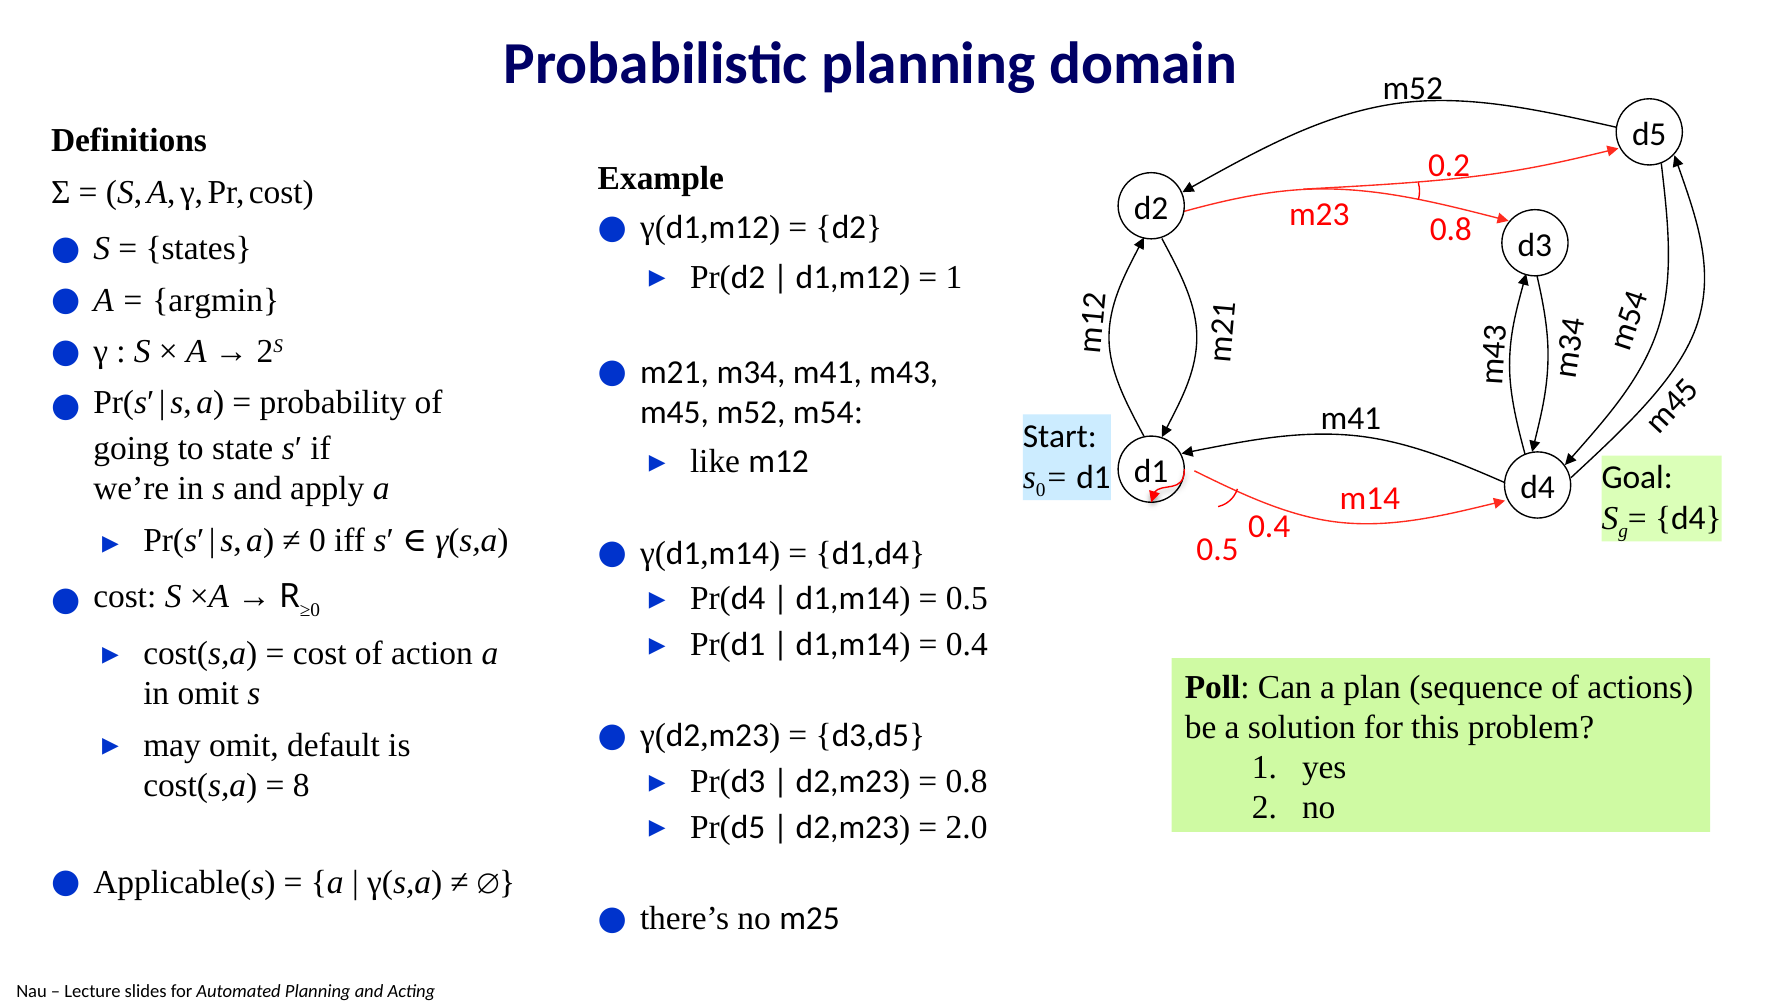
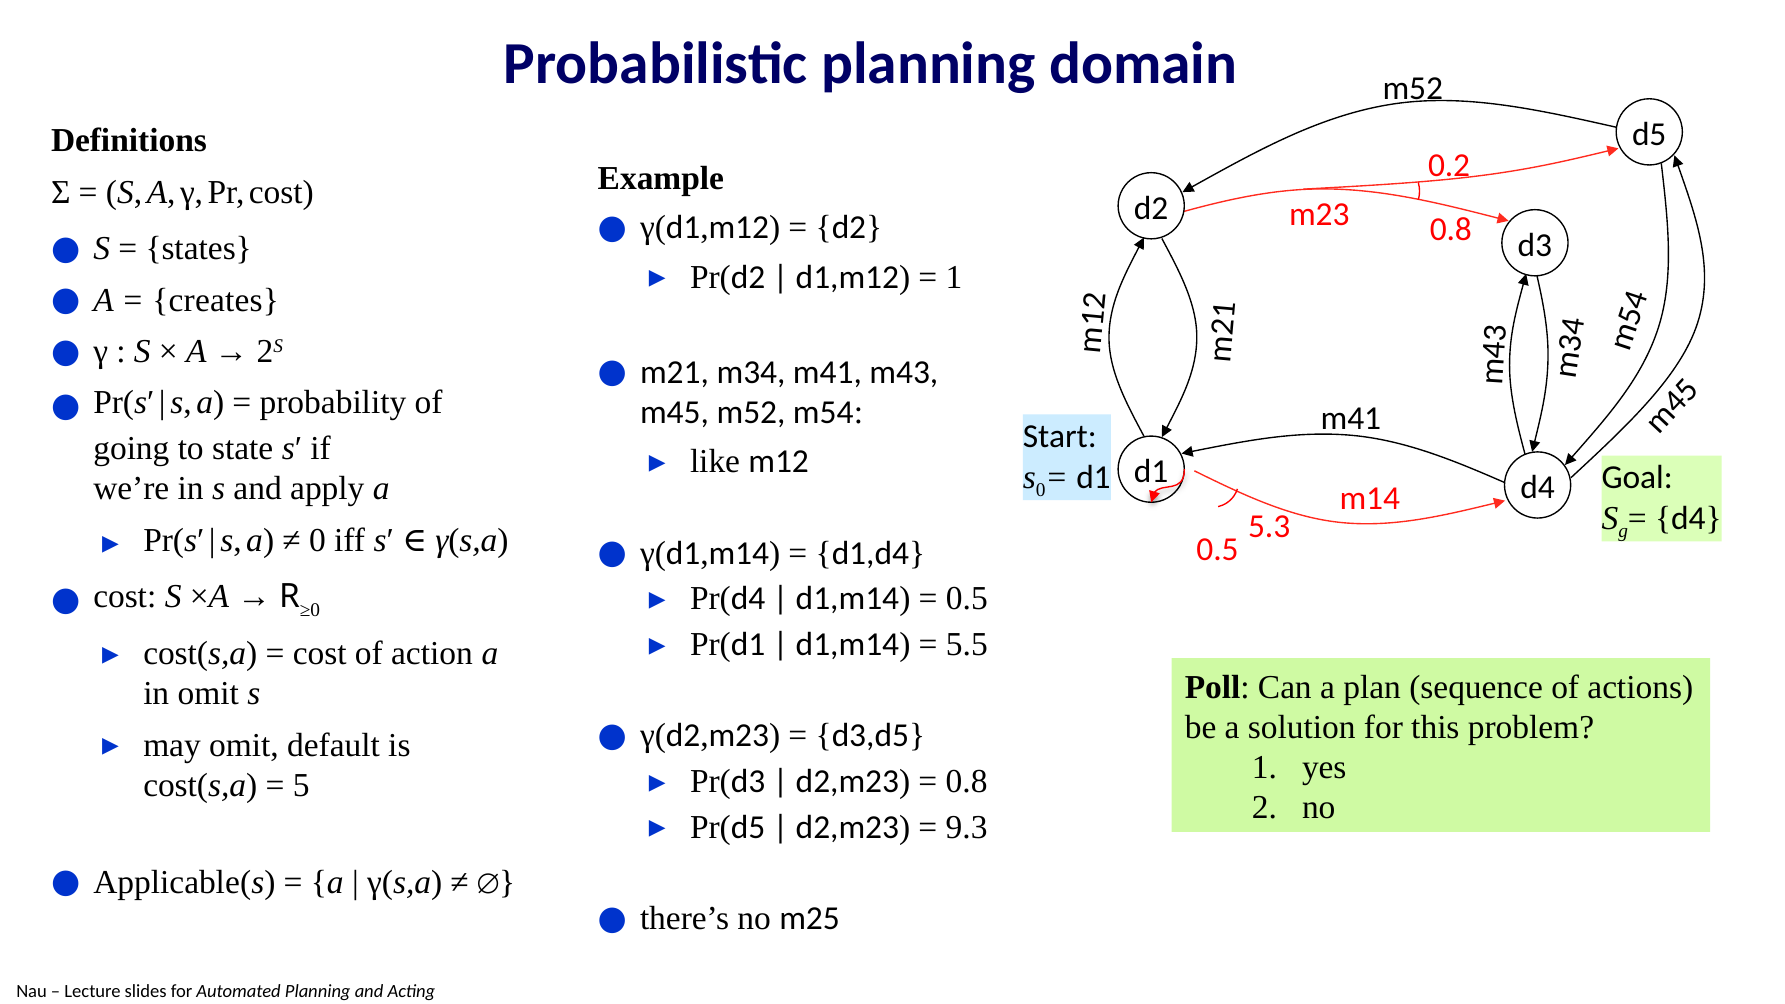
argmin: argmin -> creates (216, 300)
0.4: 0.4 -> 5.3 (1269, 527)
0.4: 0.4 -> 5.5 (967, 645)
8: 8 -> 5 (301, 785)
2.0: 2.0 -> 9.3 (967, 827)
